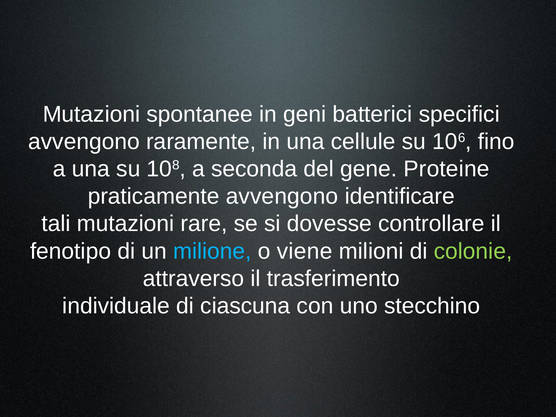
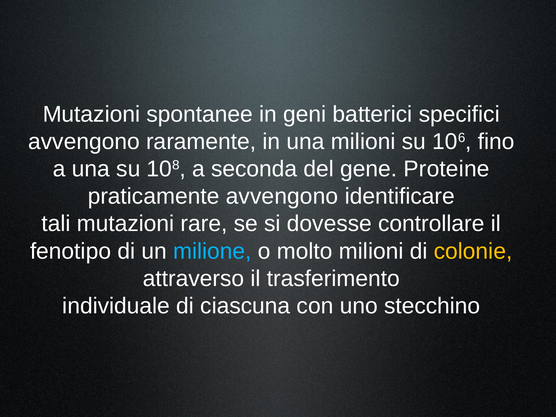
una cellule: cellule -> milioni (363, 142)
viene: viene -> molto (305, 251)
colonie colour: light green -> yellow (473, 251)
